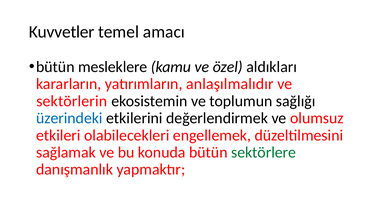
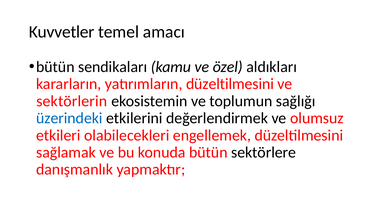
mesleklere: mesleklere -> sendikaları (113, 67)
yatırımların anlaşılmalıdır: anlaşılmalıdır -> düzeltilmesini (230, 84)
sektörlere colour: green -> black (264, 152)
